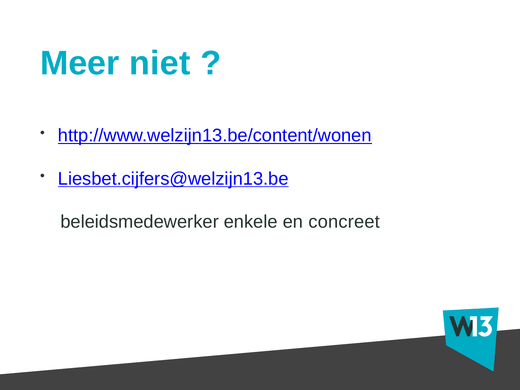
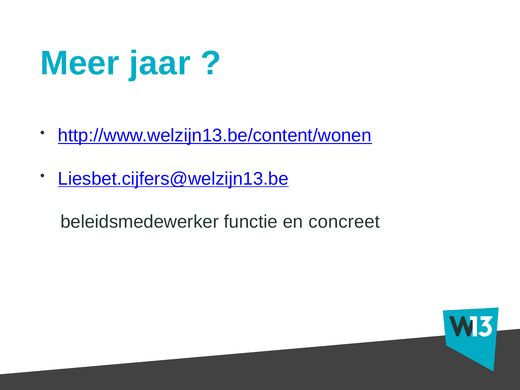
niet: niet -> jaar (160, 63)
enkele: enkele -> functie (251, 222)
